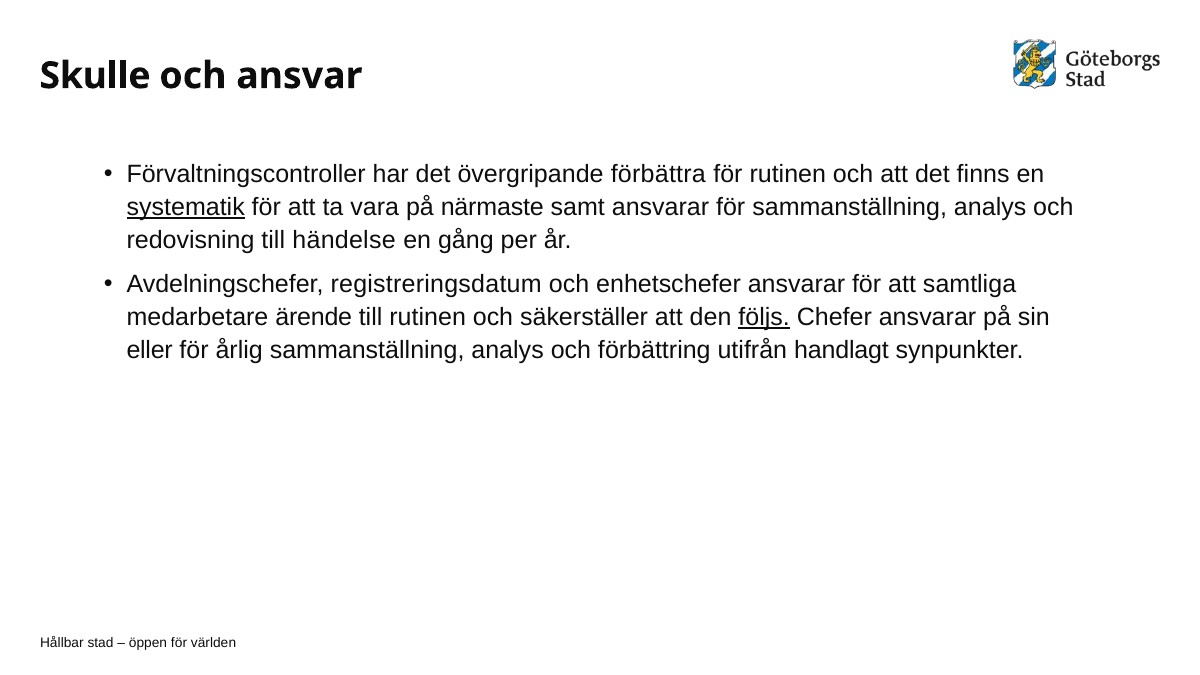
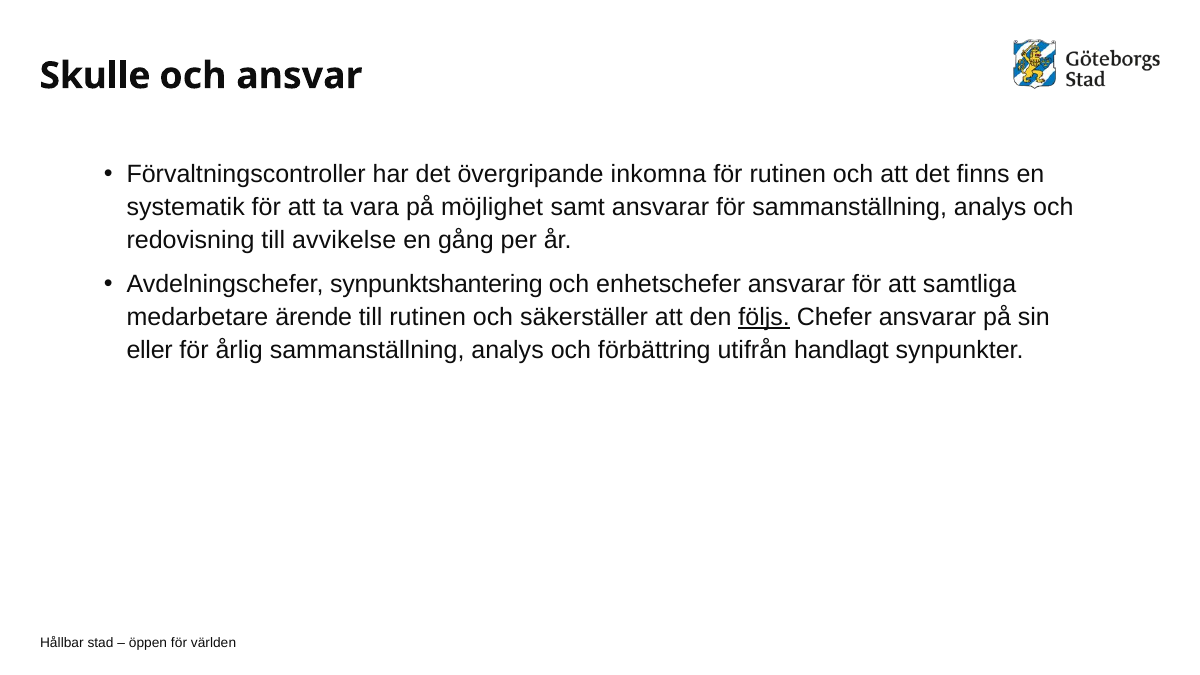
förbättra: förbättra -> inkomna (658, 174)
systematik underline: present -> none (186, 207)
närmaste: närmaste -> möjlighet (492, 207)
händelse: händelse -> avvikelse (344, 240)
registreringsdatum: registreringsdatum -> synpunktshantering (436, 284)
